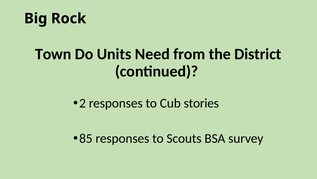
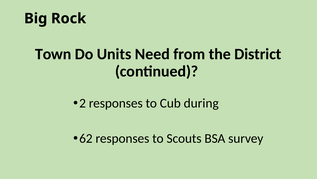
stories: stories -> during (201, 103)
85: 85 -> 62 (86, 138)
